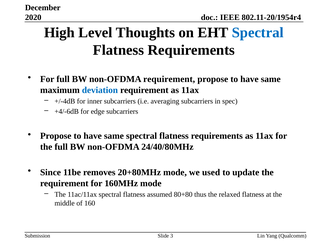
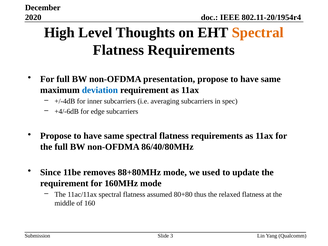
Spectral colour: blue -> orange (258, 32)
non-OFDMA requirement: requirement -> presentation (169, 79)
24/40/80MHz: 24/40/80MHz -> 86/40/80MHz (167, 147)
20+80MHz: 20+80MHz -> 88+80MHz (139, 172)
